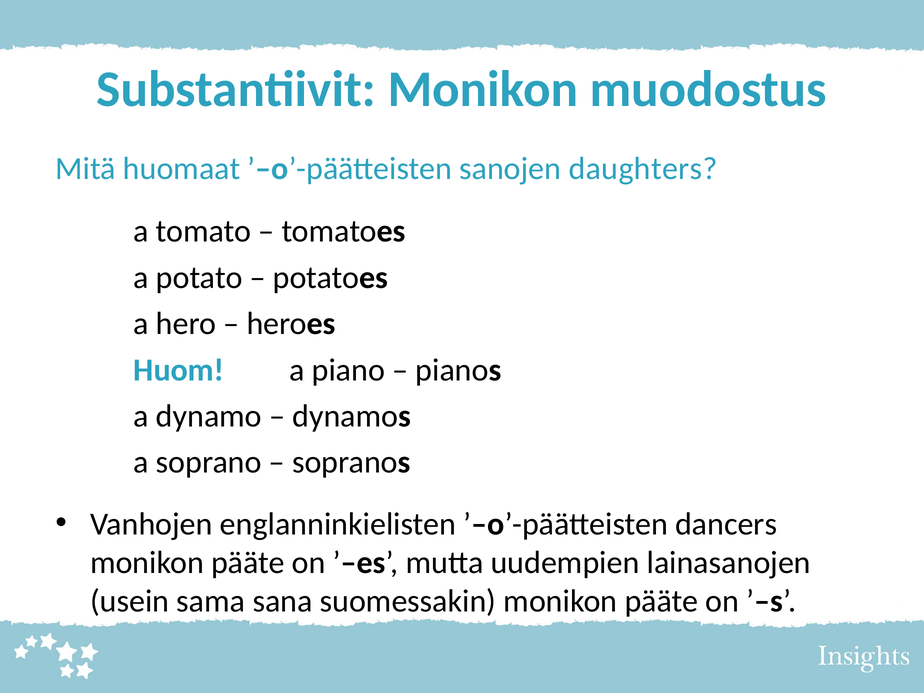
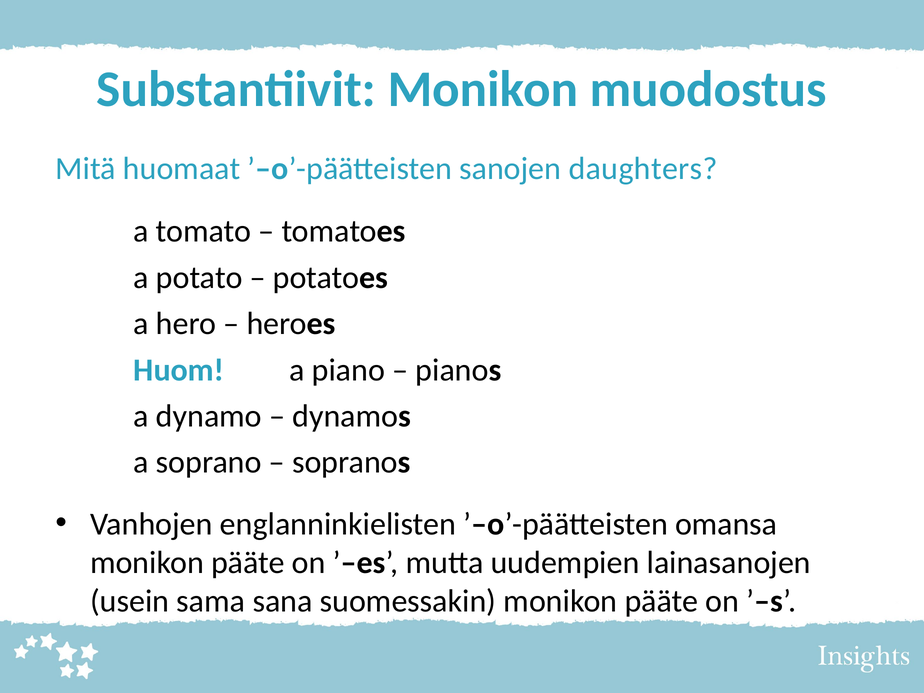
dancers: dancers -> omansa (726, 524)
